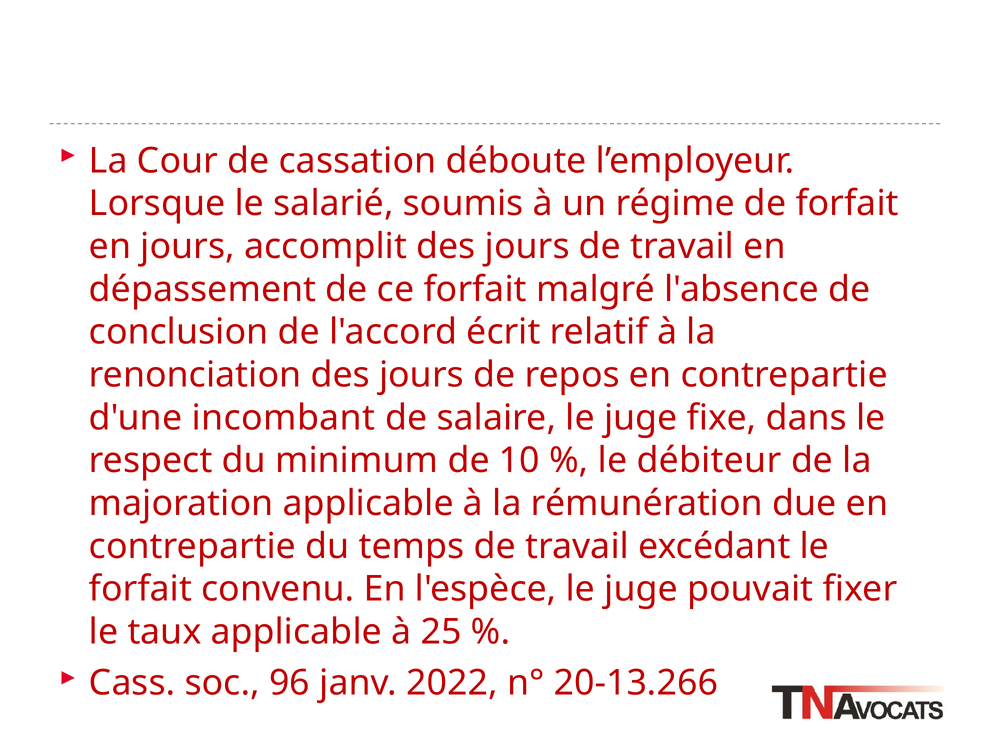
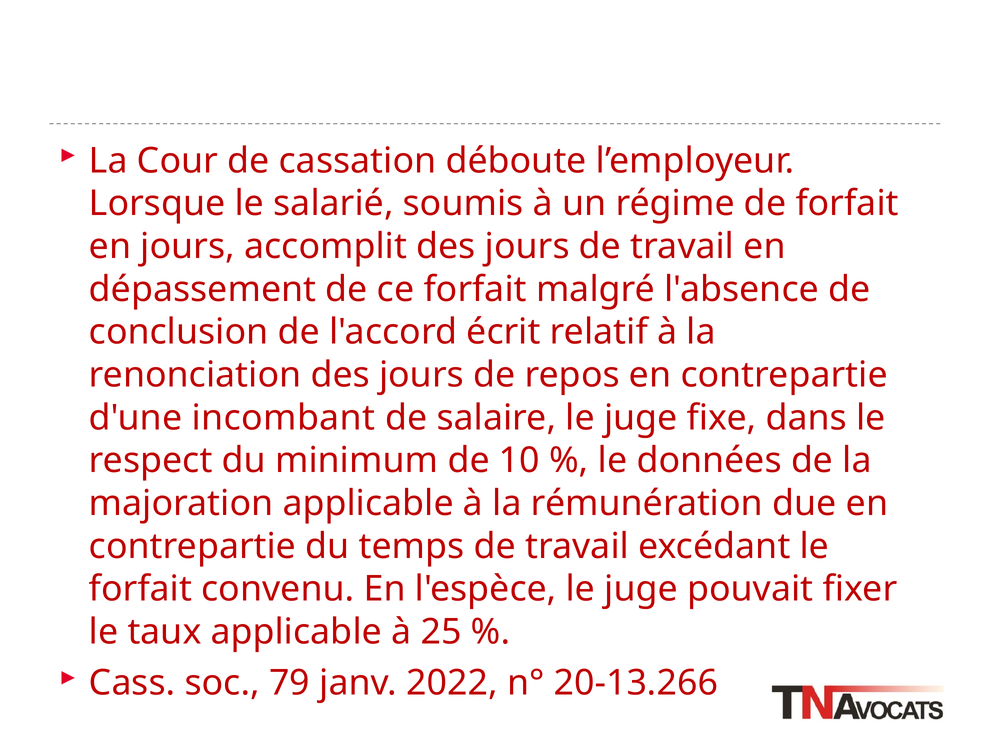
débiteur: débiteur -> données (709, 461)
96: 96 -> 79 (289, 684)
